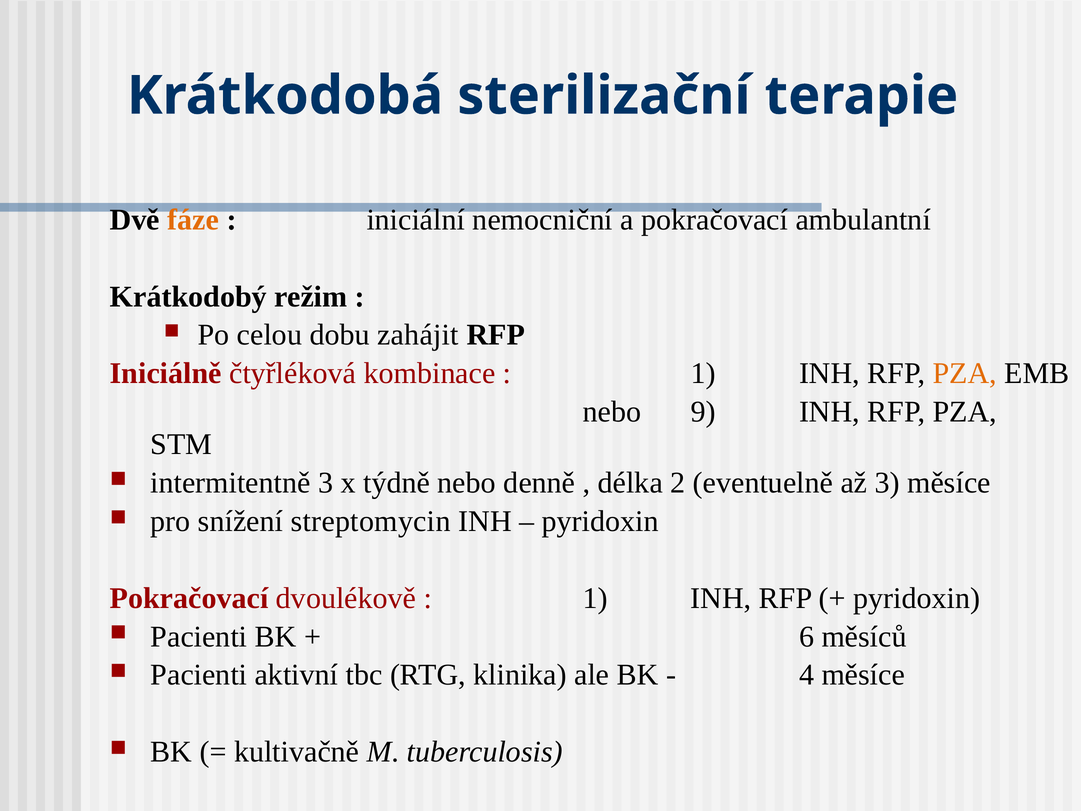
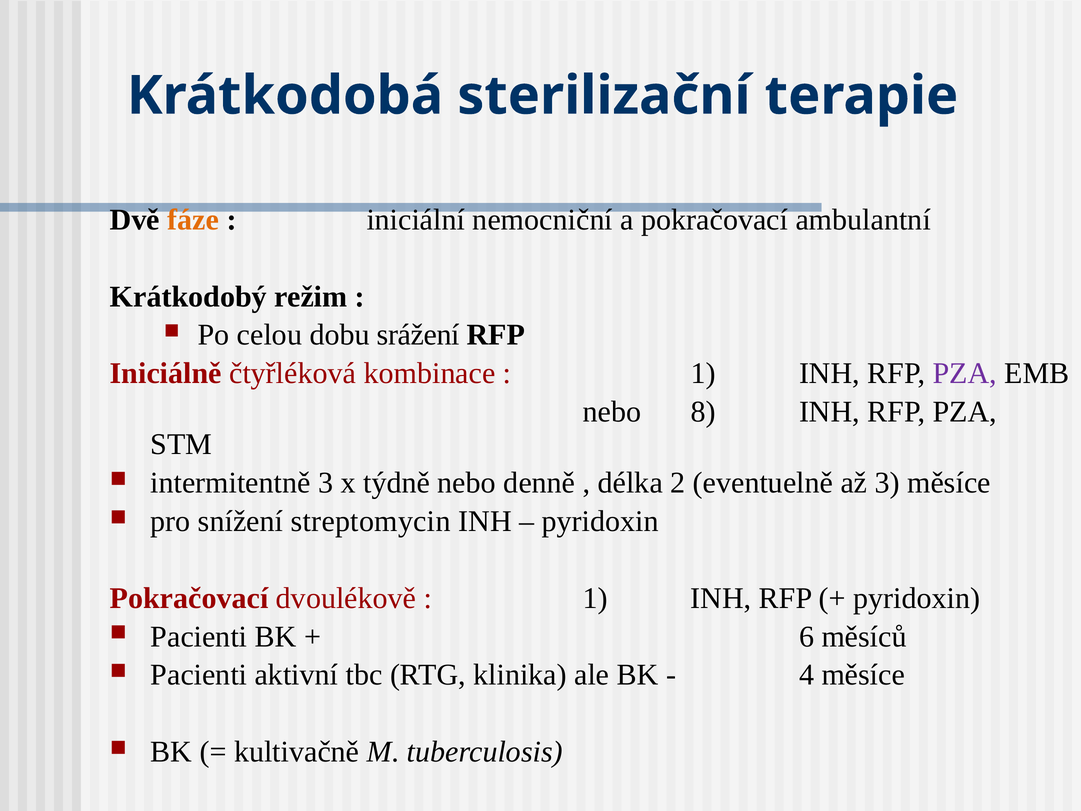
zahájit: zahájit -> srážení (418, 335)
PZA colour: orange -> purple (965, 373)
9: 9 -> 8 (703, 412)
